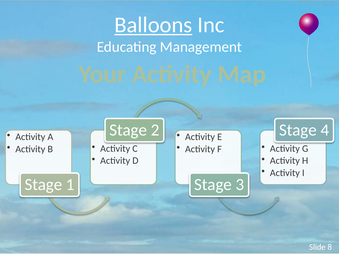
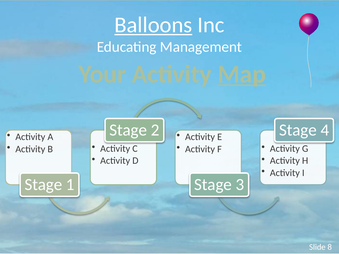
Map underline: none -> present (242, 74)
